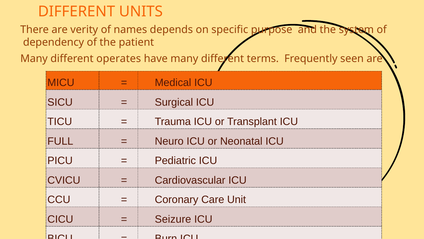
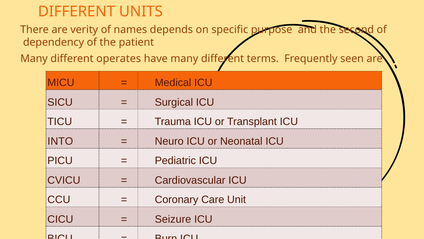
system: system -> second (356, 30)
FULL: FULL -> INTO (60, 141)
